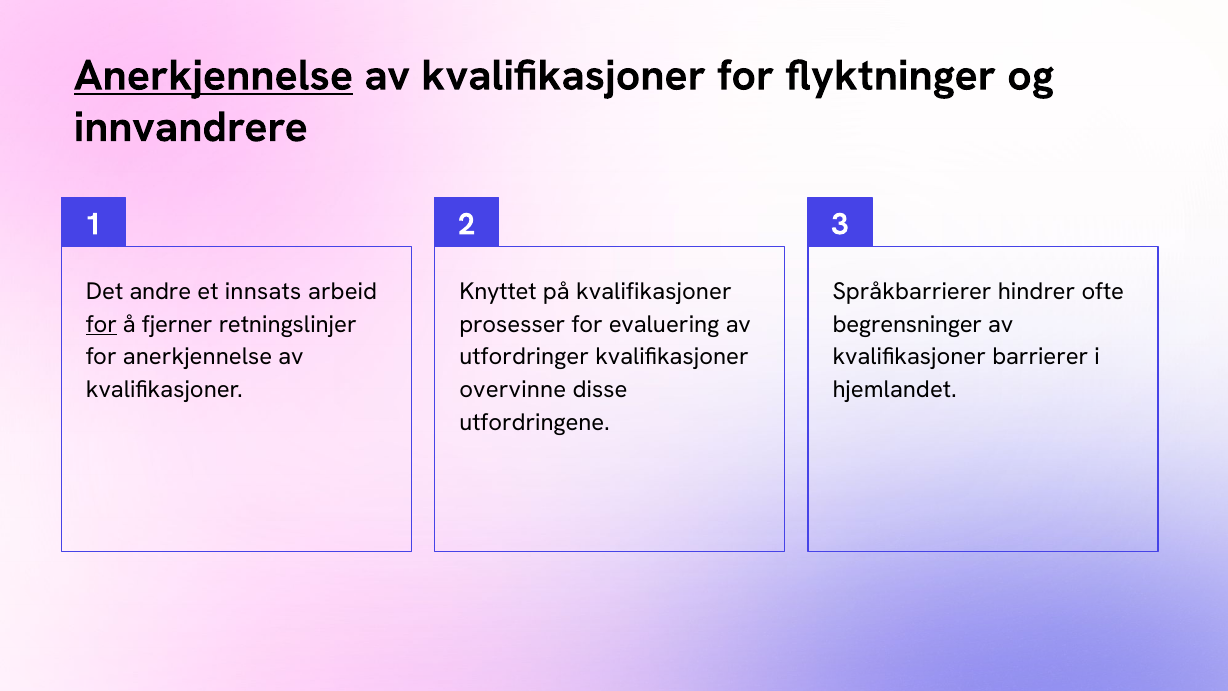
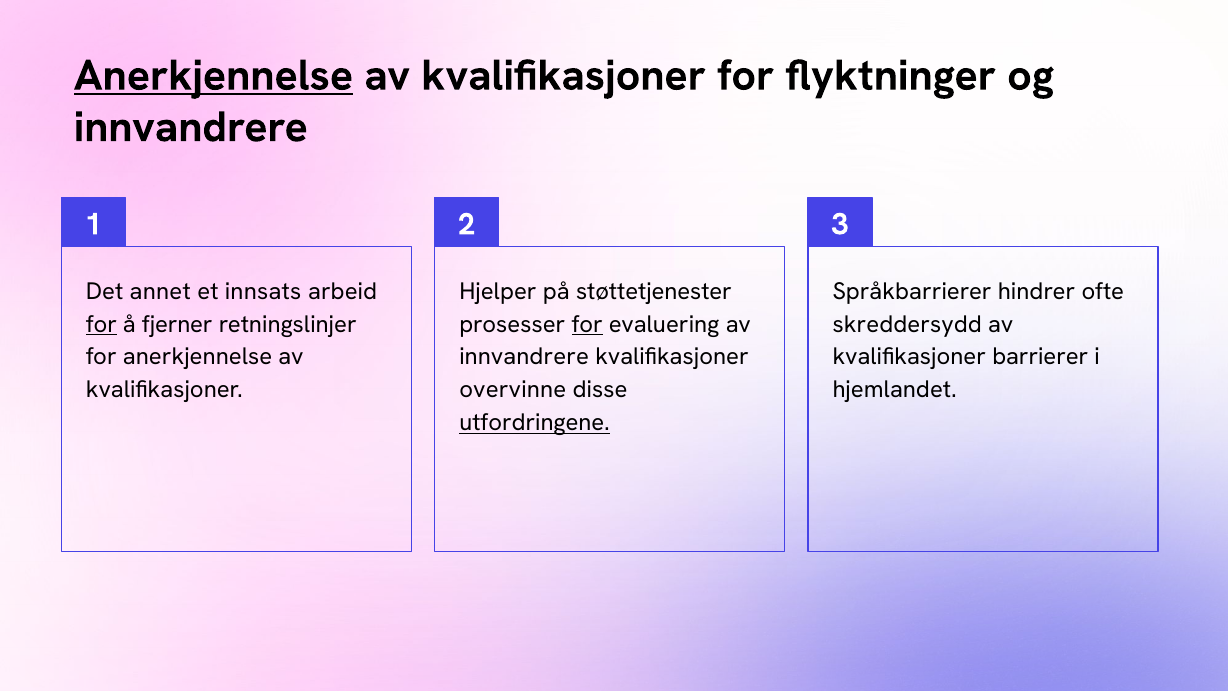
andre: andre -> annet (160, 291)
Knyttet: Knyttet -> Hjelper (498, 291)
på kvalifikasjoner: kvalifikasjoner -> støttetjenester (654, 291)
for underline: none -> present (587, 324)
begrensninger: begrensninger -> skreddersydd (907, 324)
utfordringer: utfordringer -> innvandrere (524, 357)
utfordringene underline: none -> present (535, 423)
